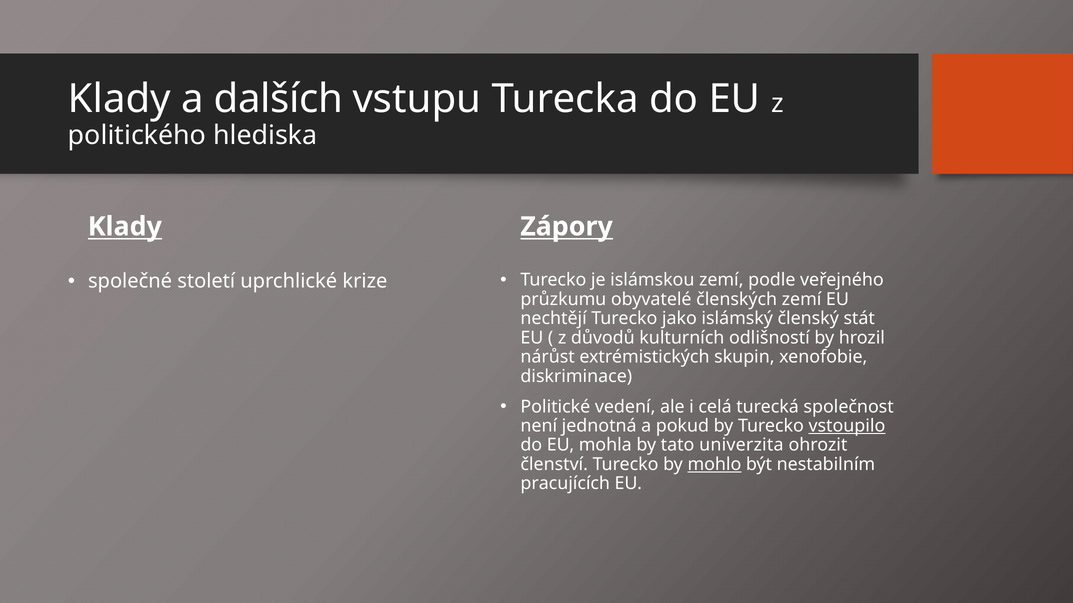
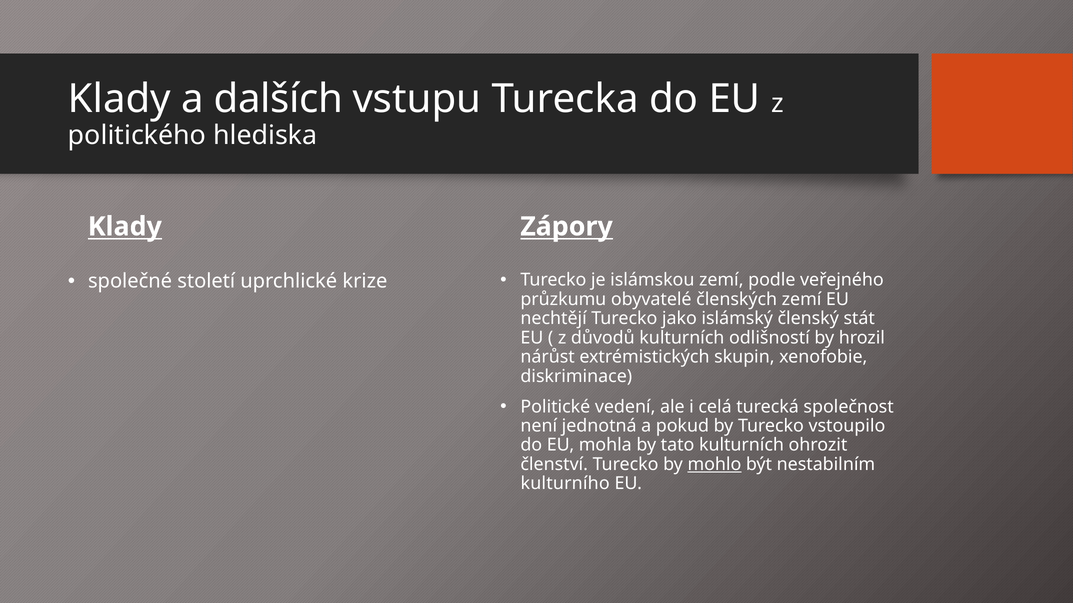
vstoupilo underline: present -> none (847, 426)
tato univerzita: univerzita -> kulturních (741, 446)
pracujících: pracujících -> kulturního (565, 484)
